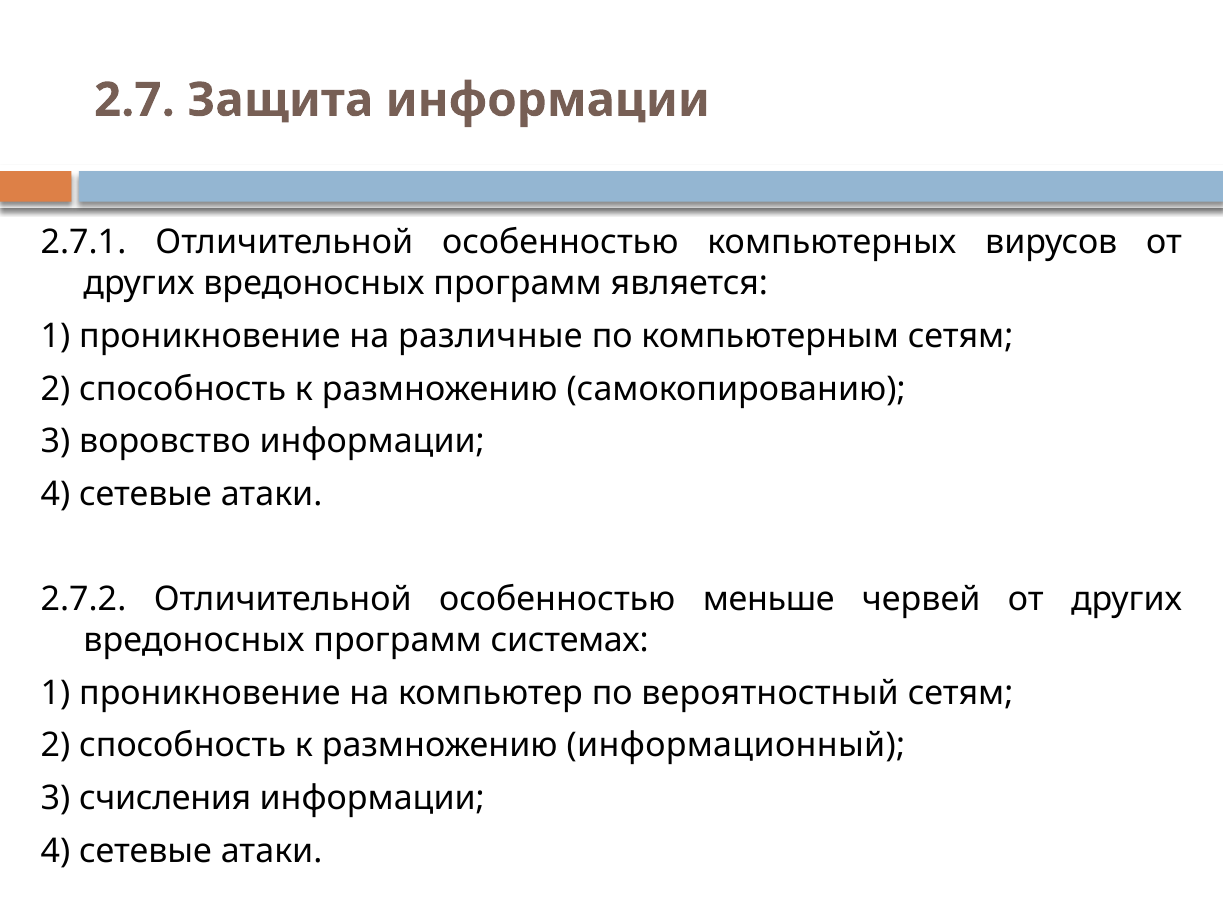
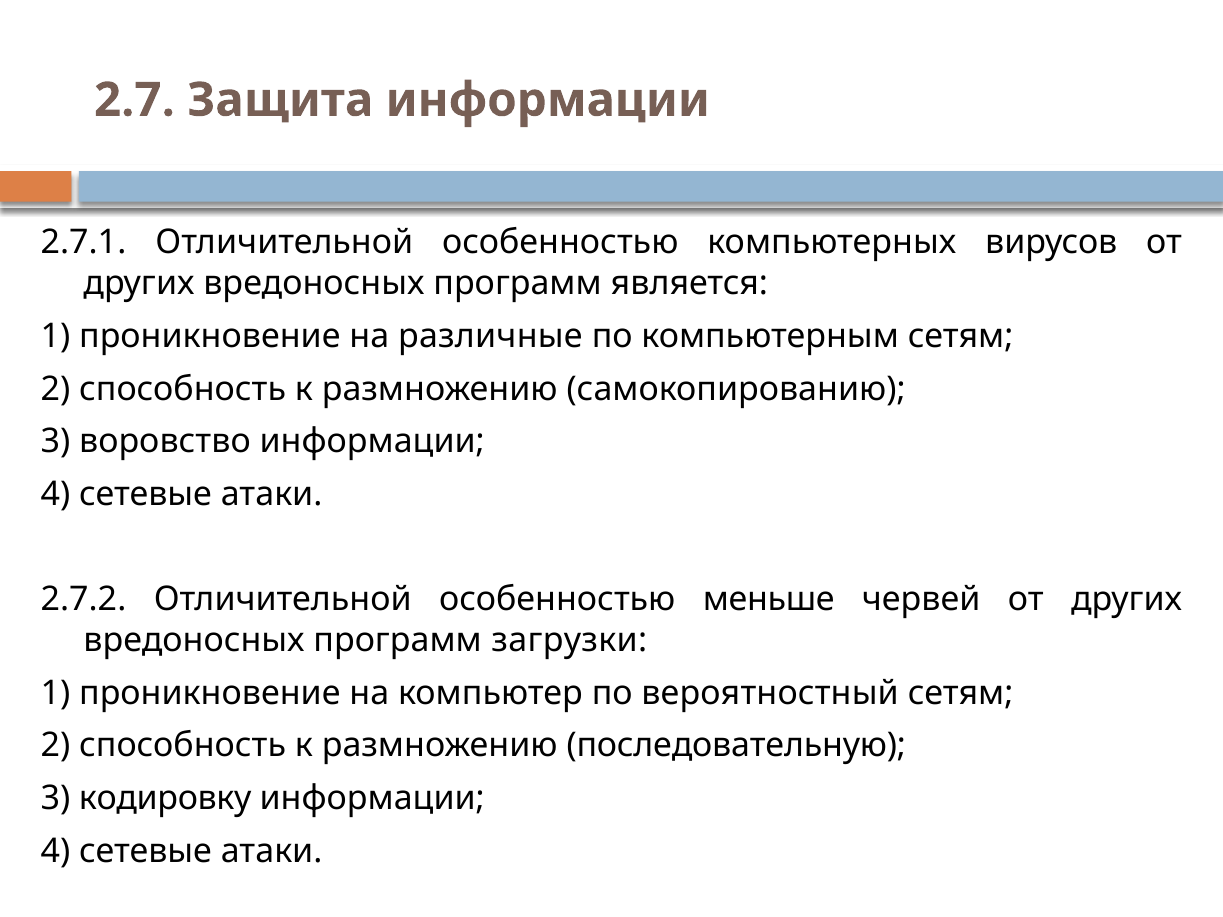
системах: системах -> загрузки (569, 640)
информационный: информационный -> последовательную (736, 746)
счисления: счисления -> кодировку (165, 798)
